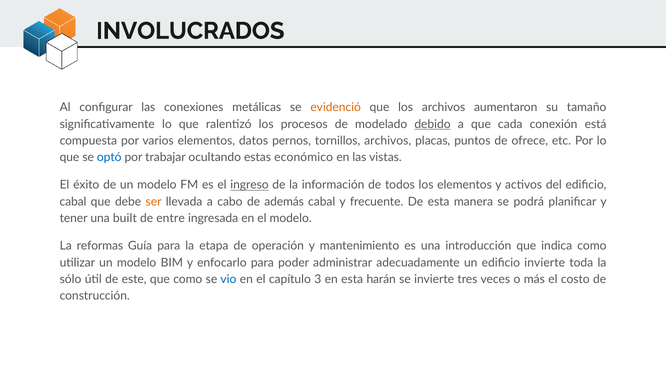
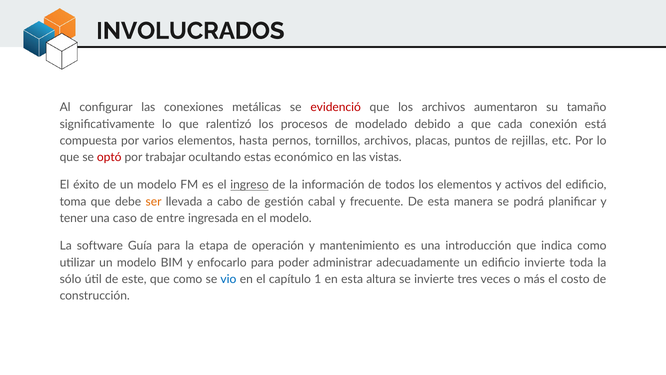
evidenció colour: orange -> red (336, 107)
debido underline: present -> none (433, 124)
datos: datos -> hasta (253, 141)
ofrece: ofrece -> rejillas (530, 141)
optó colour: blue -> red (109, 157)
cabal: cabal -> toma (73, 201)
además: además -> gestión (284, 201)
built: built -> caso (125, 218)
reformas: reformas -> software (100, 246)
3: 3 -> 1 (318, 279)
harán: harán -> altura (381, 279)
